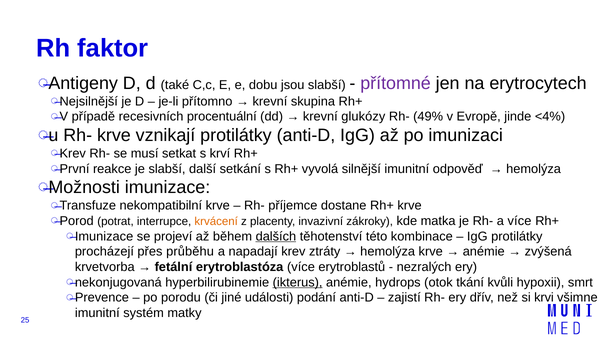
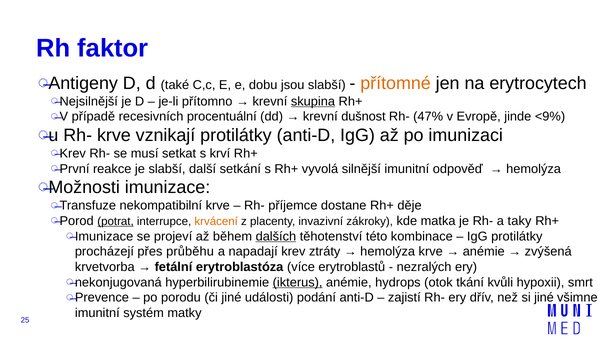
přítomné colour: purple -> orange (396, 83)
skupina underline: none -> present (313, 101)
glukózy: glukózy -> dušnost (363, 117)
49%: 49% -> 47% (428, 117)
<4%: <4% -> <9% (550, 117)
Rh+ krve: krve -> děje (410, 206)
potrat underline: none -> present (116, 222)
a více: více -> taky (520, 221)
si krvi: krvi -> jiné (544, 298)
